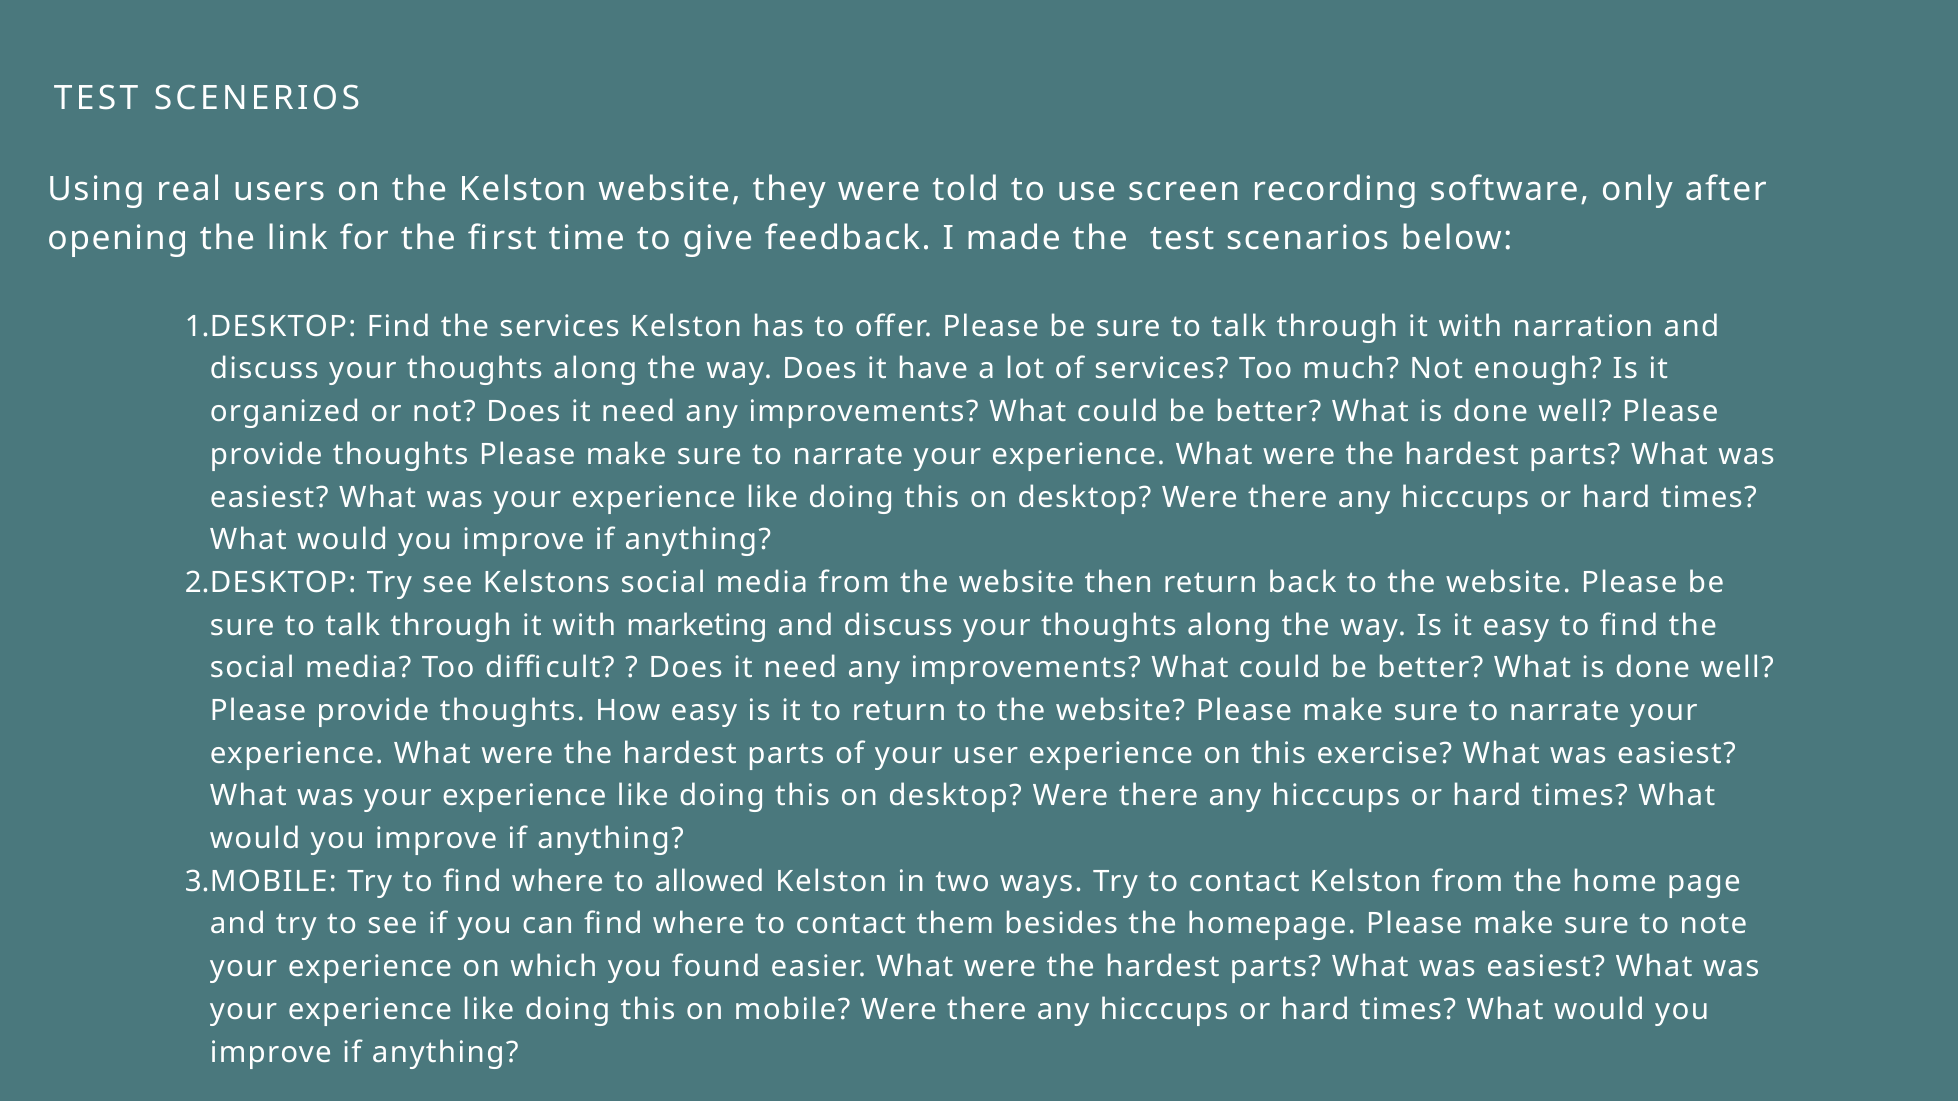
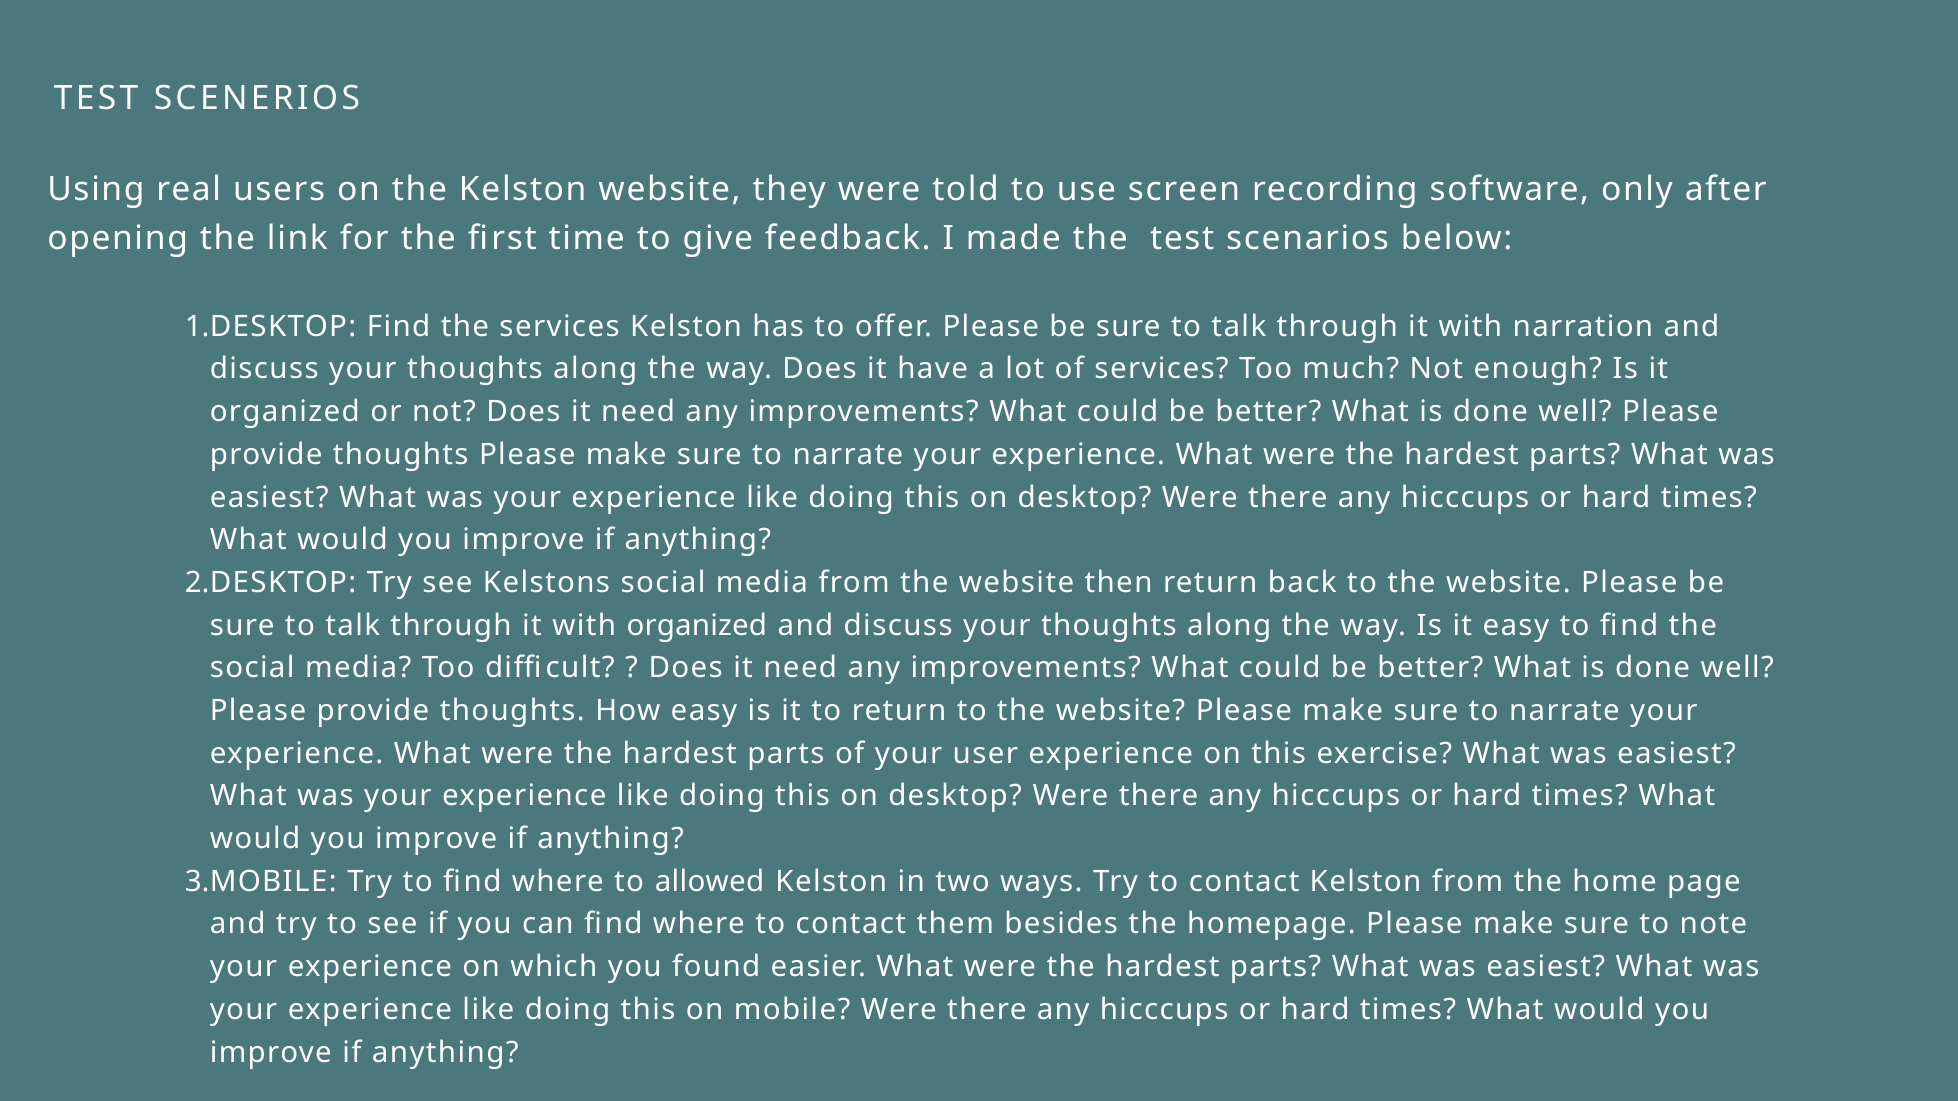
with marketing: marketing -> organized (697, 626)
